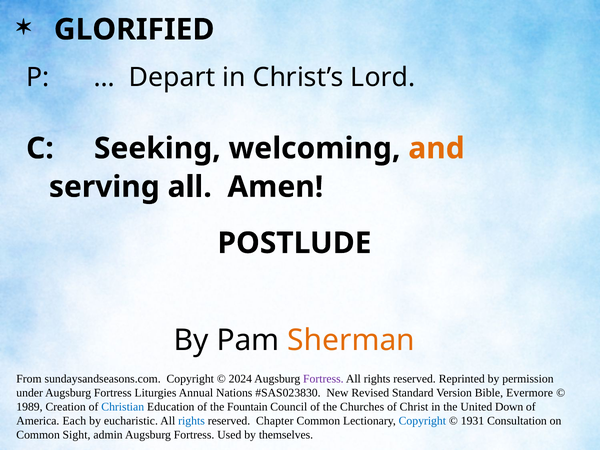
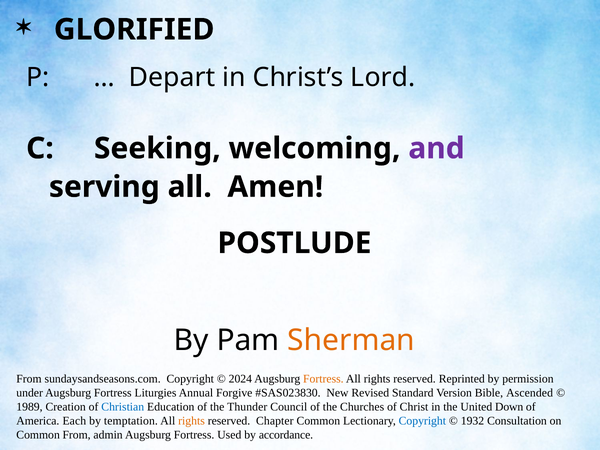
and colour: orange -> purple (436, 148)
Fortress colour: purple -> orange (323, 379)
Nations: Nations -> Forgive (234, 393)
Evermore: Evermore -> Ascended (530, 393)
Fountain: Fountain -> Thunder (247, 407)
eucharistic: eucharistic -> temptation (131, 421)
rights colour: blue -> orange (192, 421)
1931: 1931 -> 1932 (472, 421)
Common Sight: Sight -> From (77, 435)
themselves: themselves -> accordance (286, 435)
